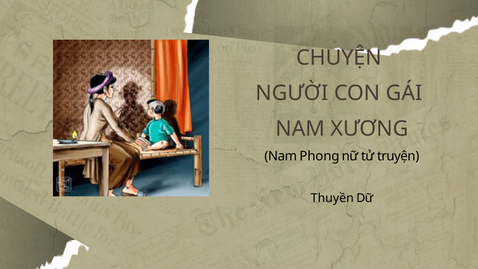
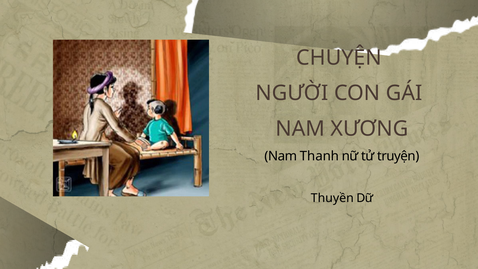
Phong: Phong -> Thanh (319, 156)
